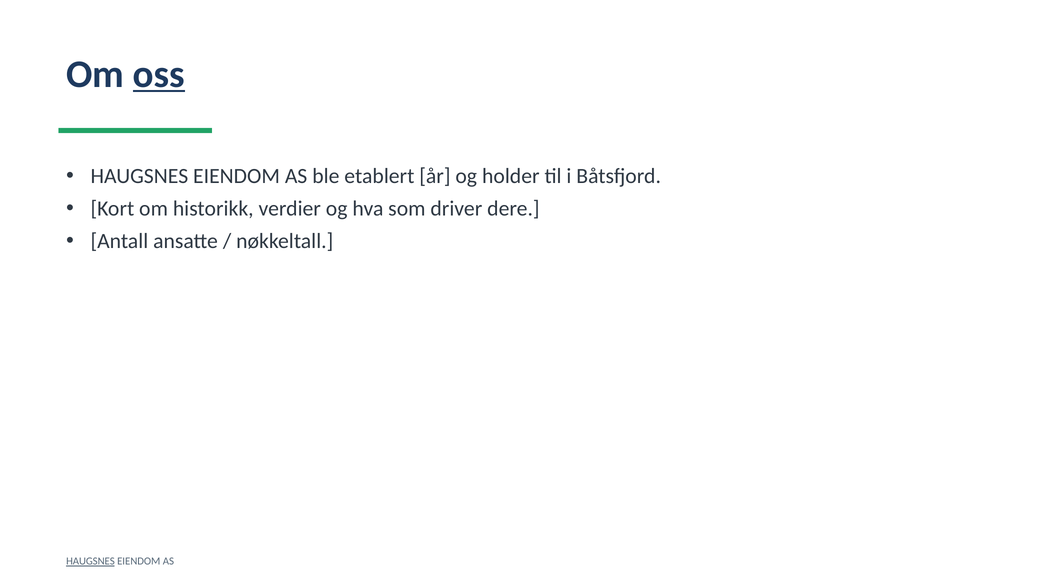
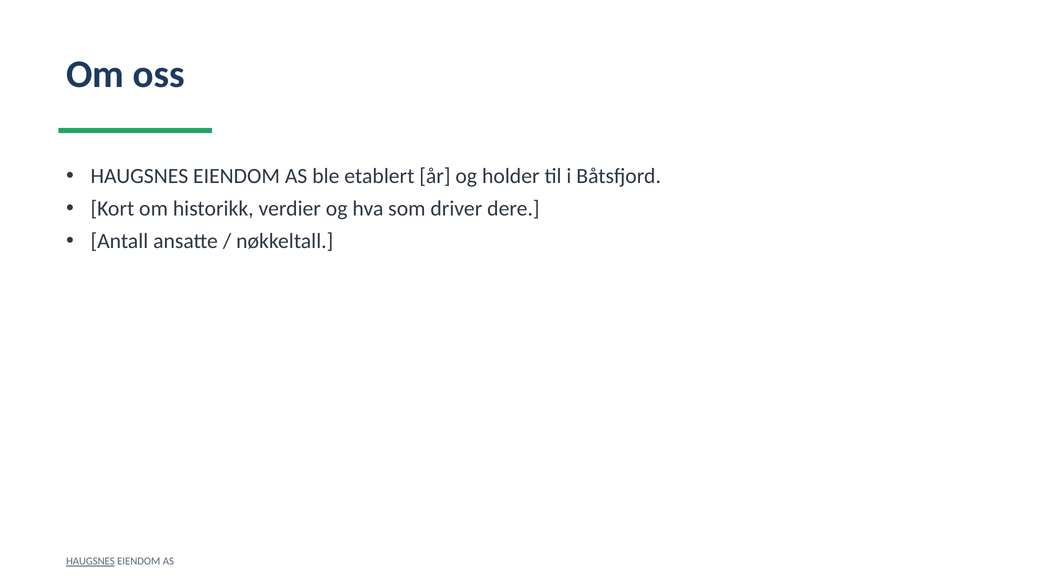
oss underline: present -> none (159, 74)
